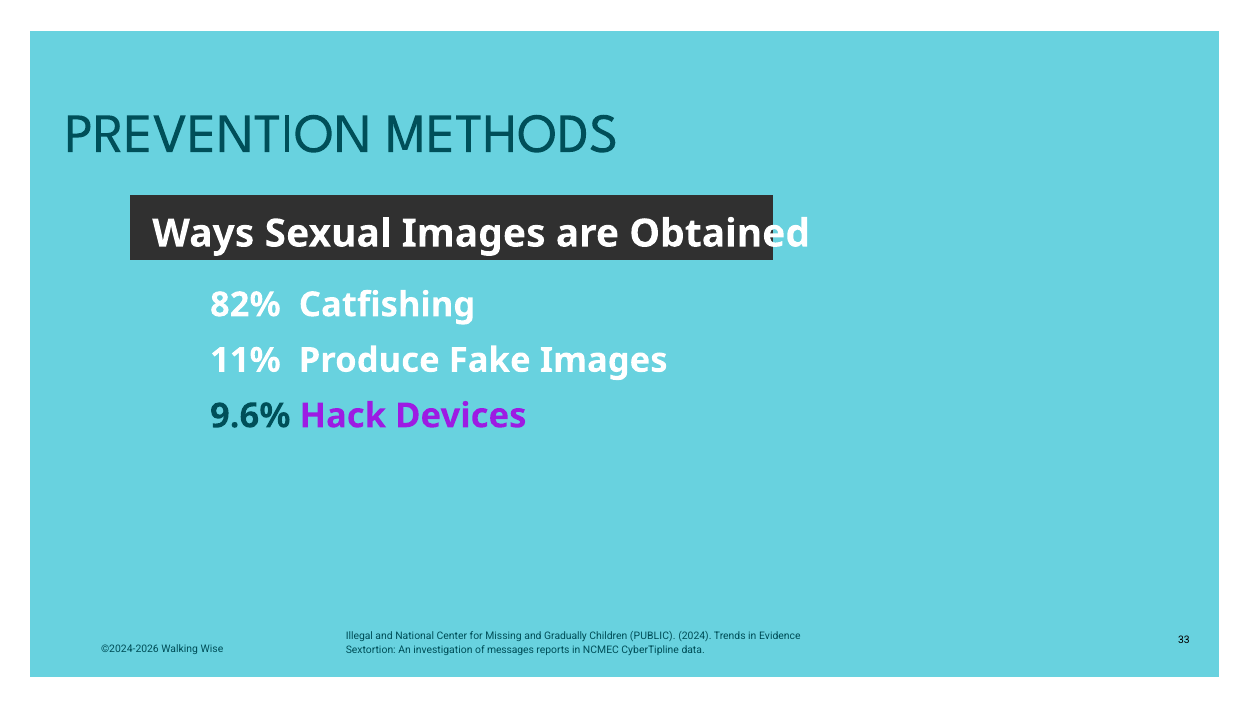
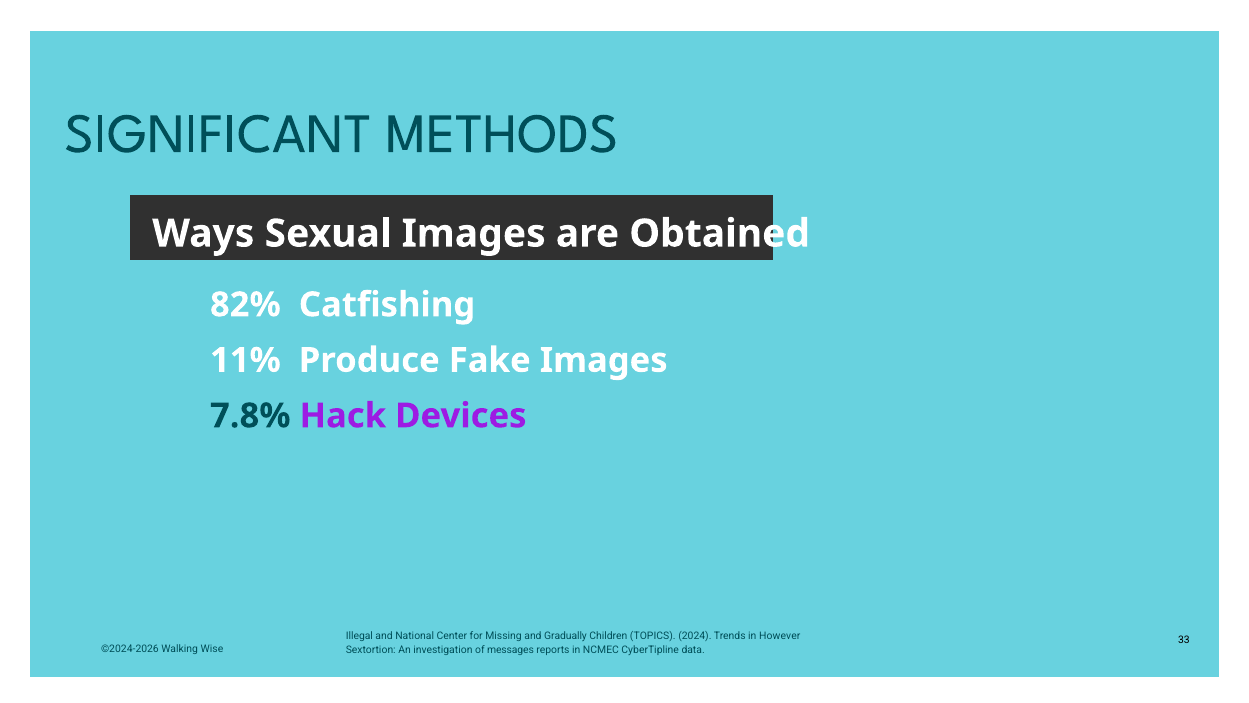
PREVENTION: PREVENTION -> SIGNIFICANT (218, 134)
9.6%: 9.6% -> 7.8% (250, 416)
PUBLIC: PUBLIC -> TOPICS (653, 635)
Evidence: Evidence -> However (780, 635)
